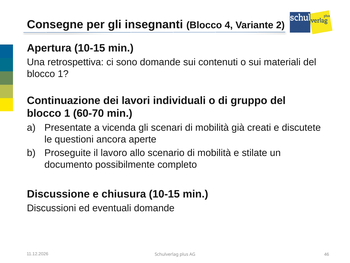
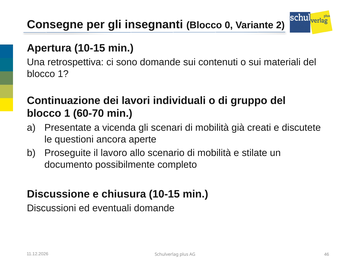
4: 4 -> 0 (229, 25)
